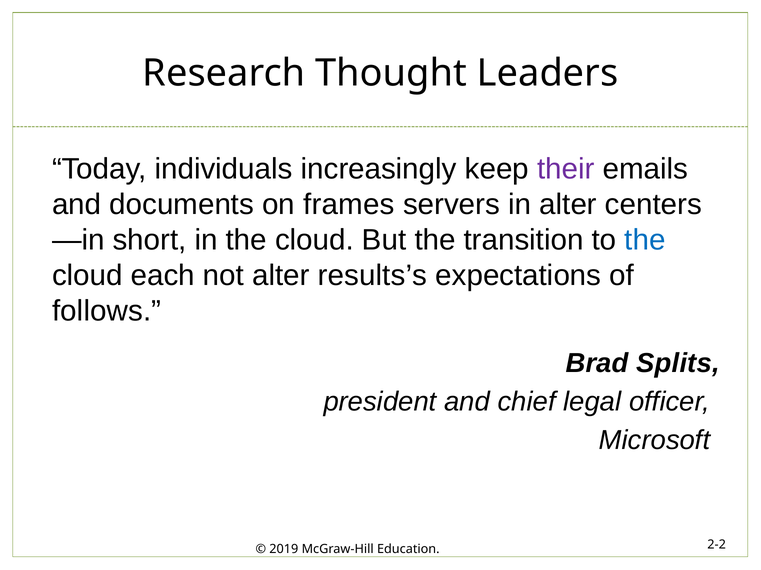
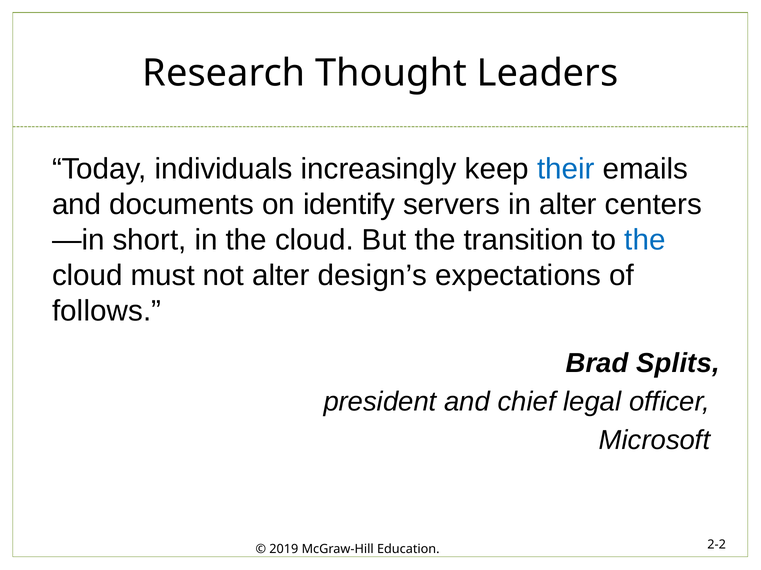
their colour: purple -> blue (566, 169)
frames: frames -> identify (349, 205)
each: each -> must (163, 276)
results’s: results’s -> design’s (372, 276)
